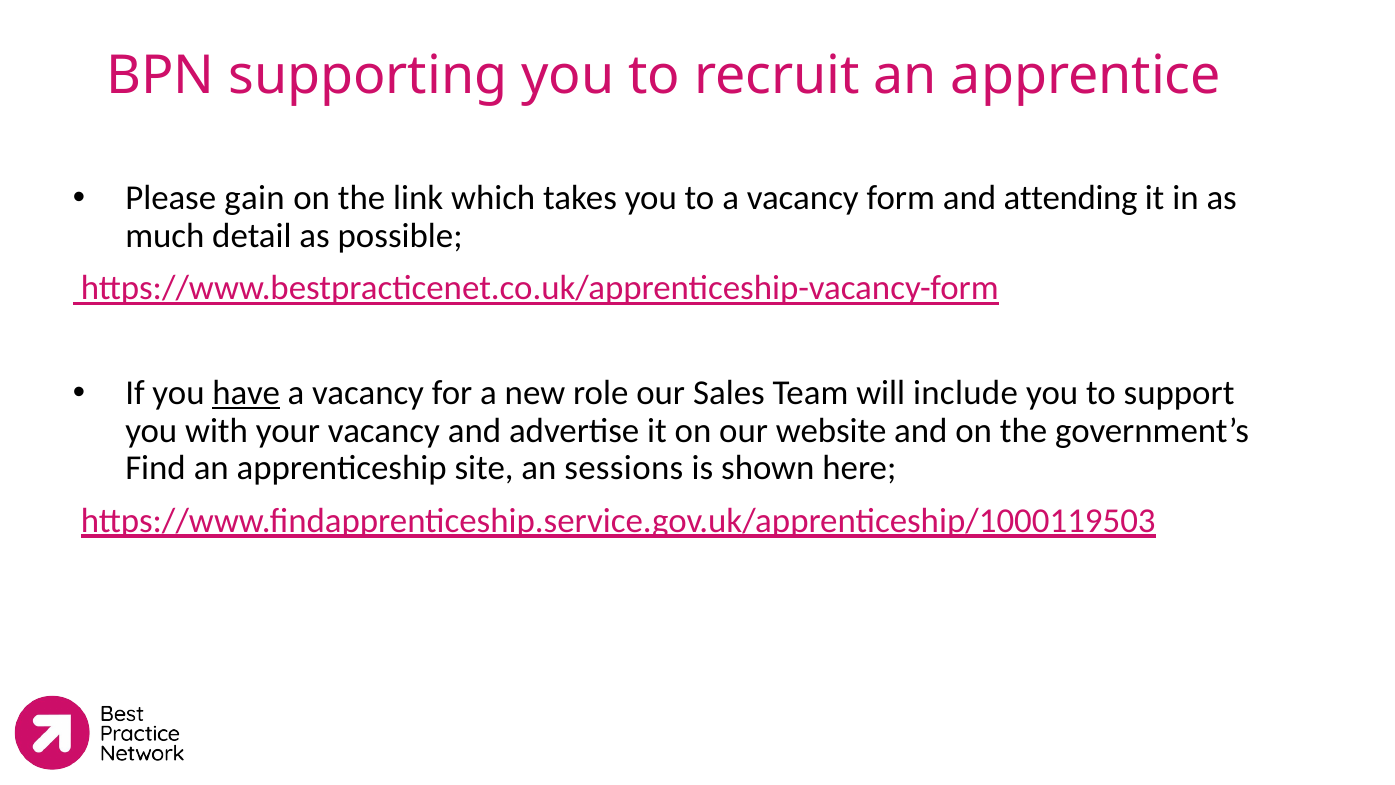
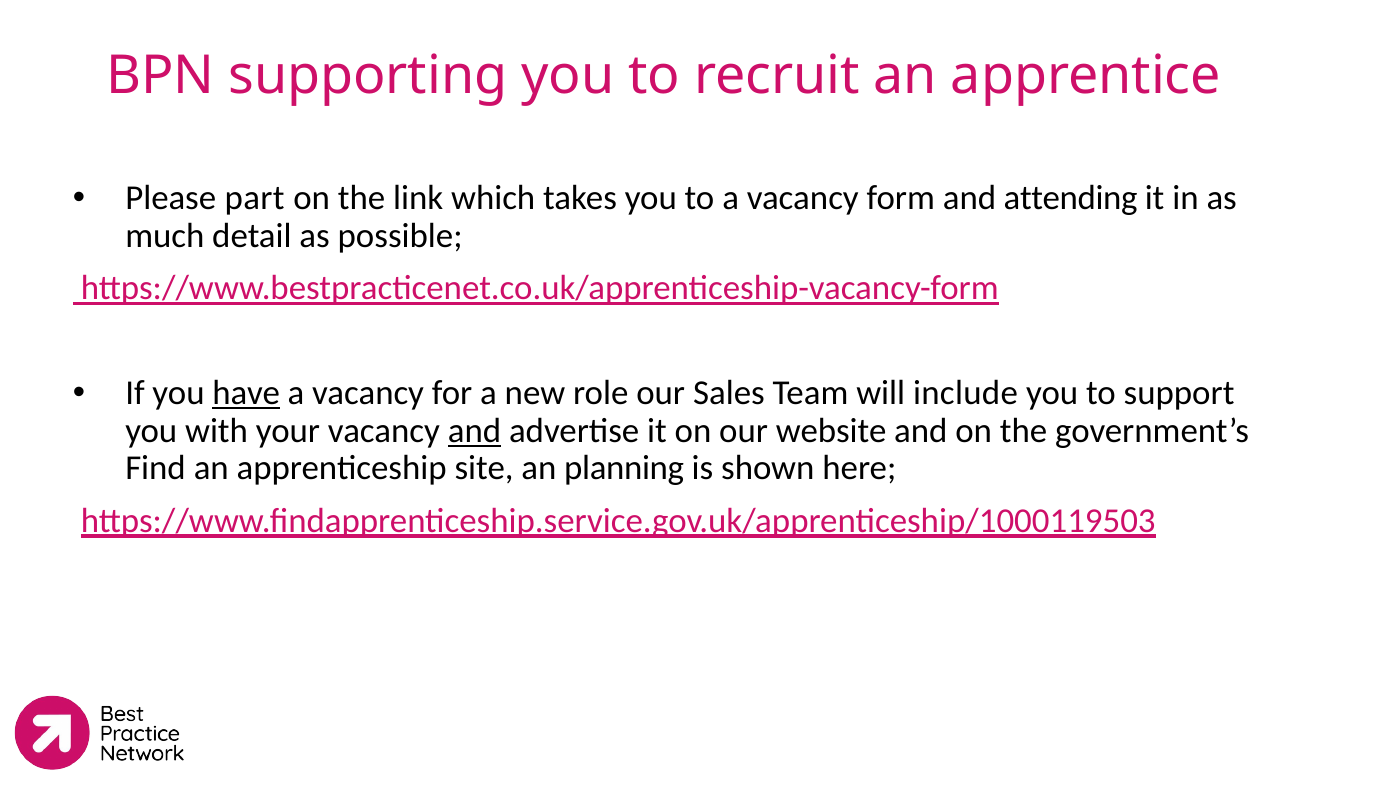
gain: gain -> part (255, 198)
and underline: none -> present (474, 430)
sessions: sessions -> planning (624, 468)
